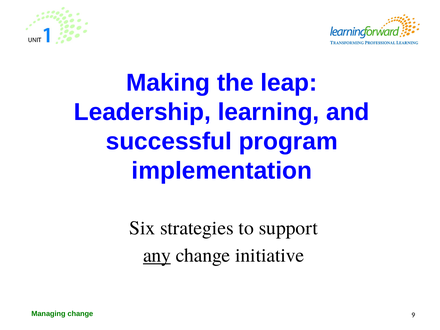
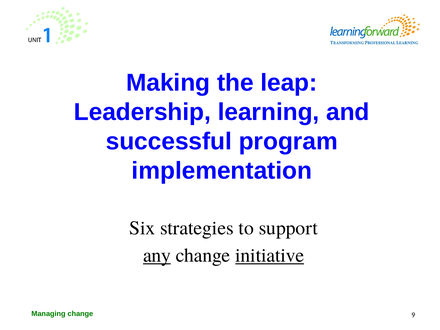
initiative underline: none -> present (270, 255)
